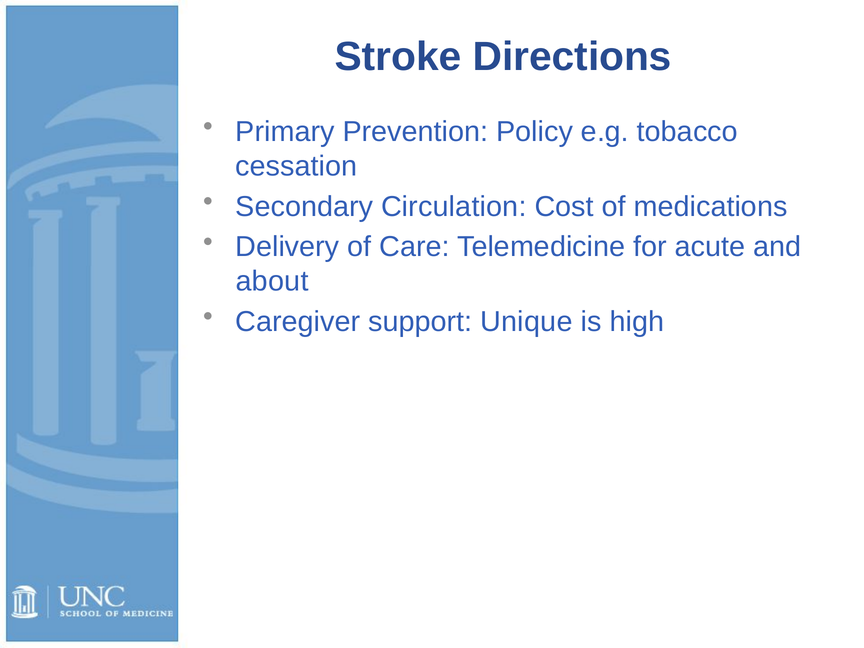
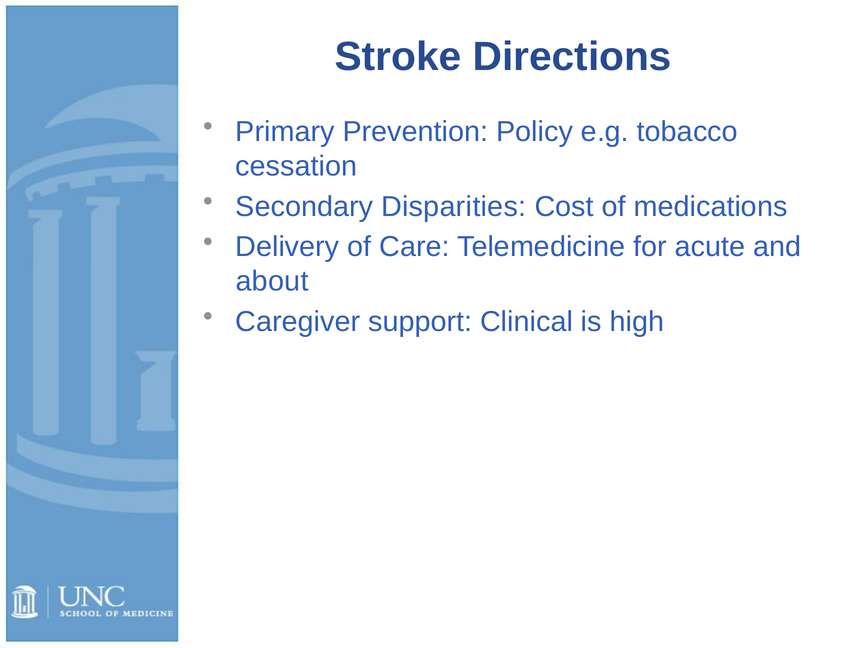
Circulation: Circulation -> Disparities (454, 206)
Unique: Unique -> Clinical (527, 322)
